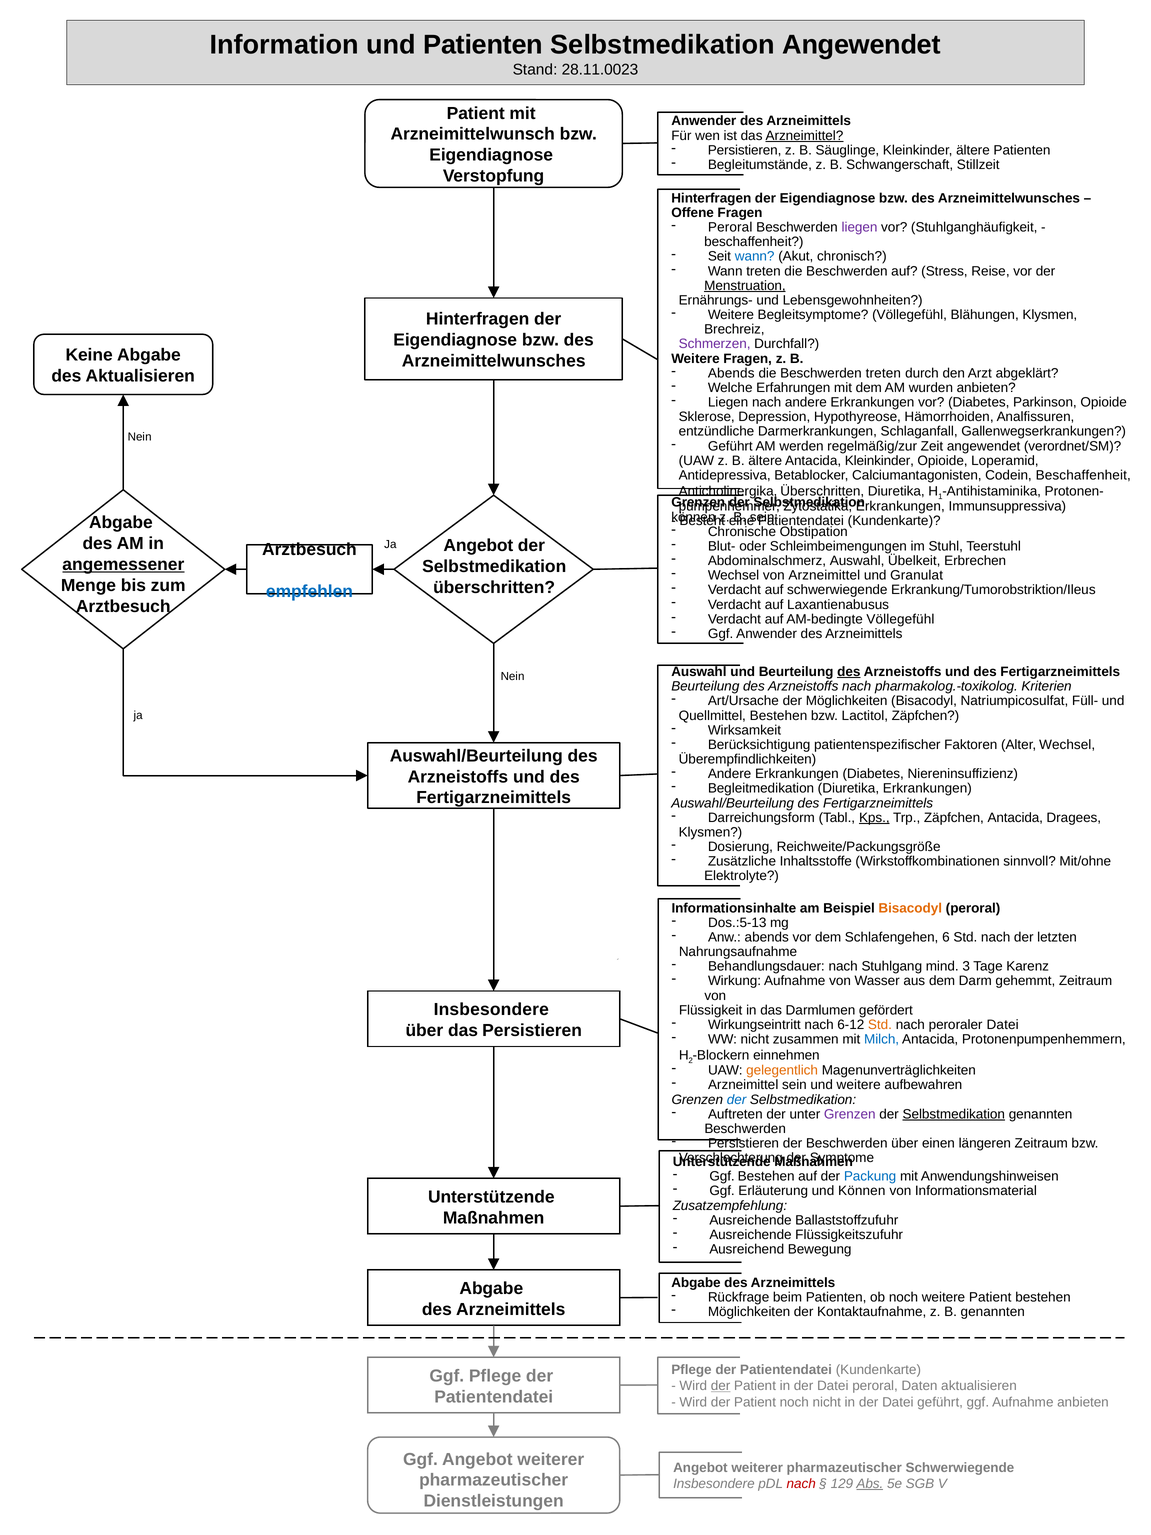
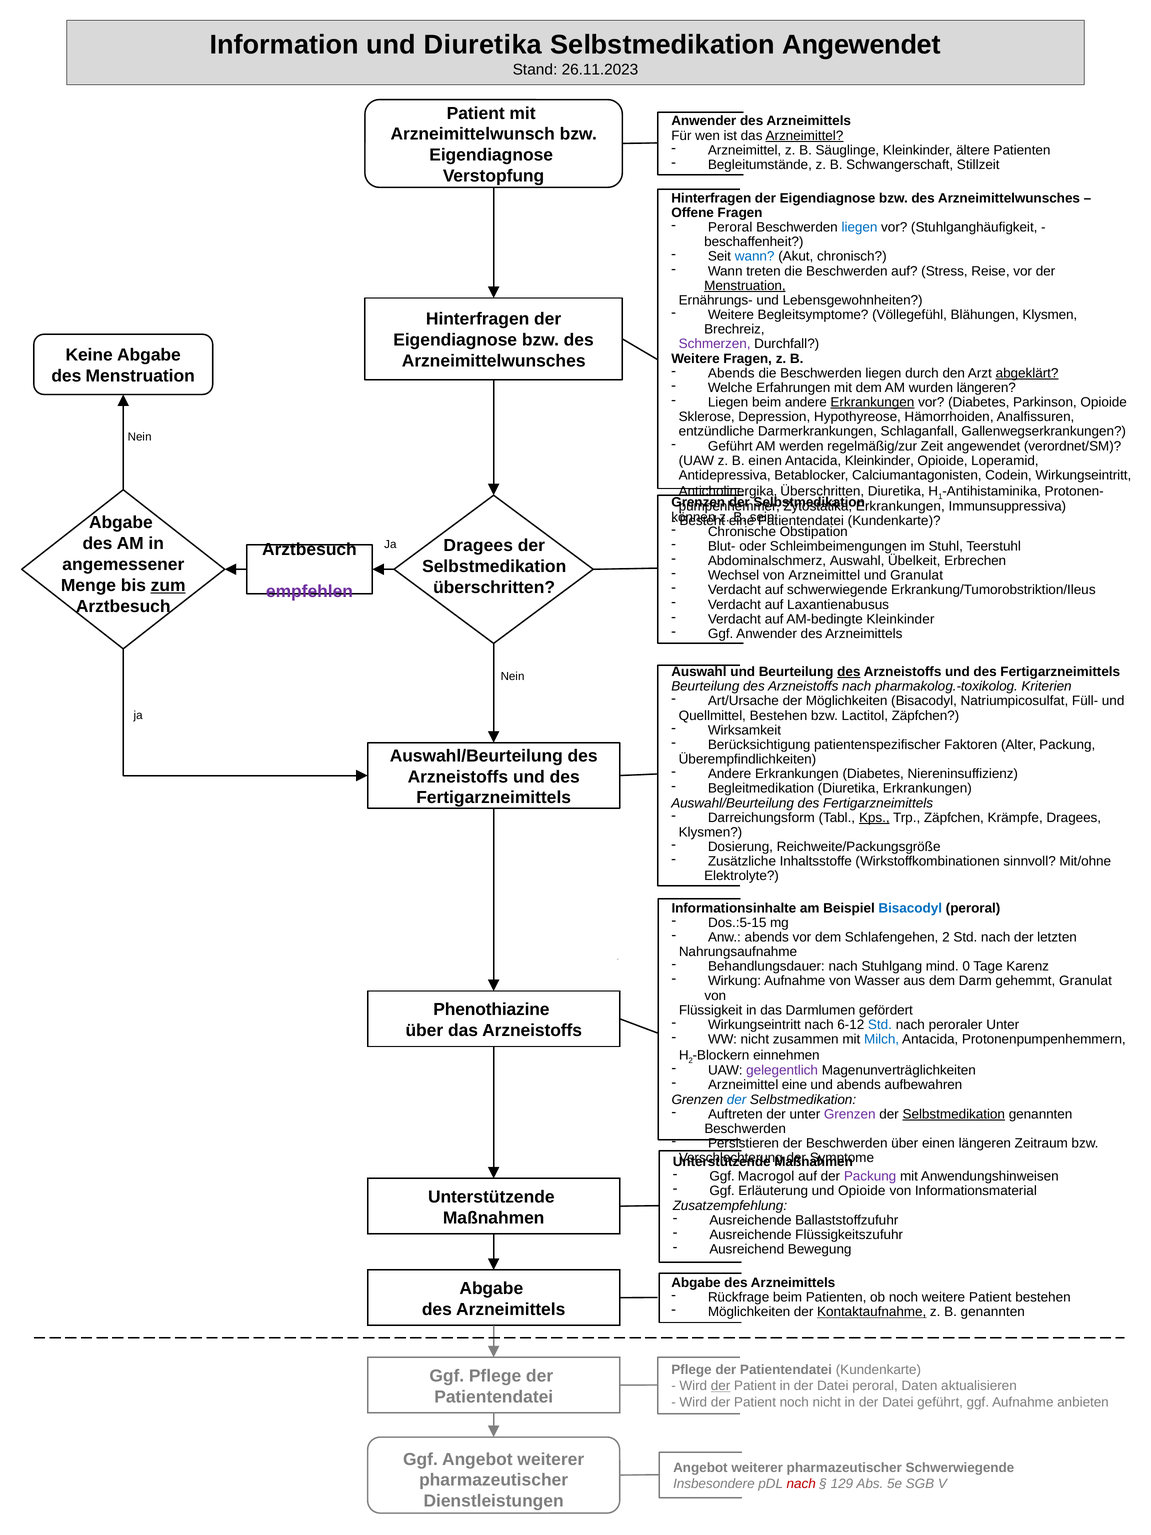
und Patienten: Patienten -> Diuretika (483, 45)
28.11.0023: 28.11.0023 -> 26.11.2023 (600, 70)
Persistieren: Persistieren -> Arzneimittel (745, 150)
liegen colour: purple -> blue (860, 227)
die Beschwerden treten: treten -> liegen (883, 373)
abgeklärt underline: none -> present (1027, 373)
des Aktualisieren: Aktualisieren -> Menstruation (140, 376)
wurden anbieten: anbieten -> längeren (986, 388)
Liegen nach: nach -> beim (767, 402)
Erkrankungen underline: none -> present (872, 402)
B ältere: ältere -> einen (765, 461)
Codein Beschaffenheit: Beschaffenheit -> Wirkungseintritt (1083, 475)
Angebot: Angebot -> Dragees (478, 546)
angemessener underline: present -> none (123, 565)
zum underline: none -> present (168, 586)
empfehlen colour: blue -> purple (309, 591)
AM-bedingte Völlegefühl: Völlegefühl -> Kleinkinder (900, 619)
Alter Wechsel: Wechsel -> Packung (1067, 745)
Zäpfchen Antacida: Antacida -> Krämpfe (1015, 818)
Bisacodyl colour: orange -> blue (910, 908)
Dos.:5-13: Dos.:5-13 -> Dos.:5-15 (737, 923)
Schlafengehen 6: 6 -> 2 (946, 937)
3: 3 -> 0 (966, 966)
gehemmt Zeitraum: Zeitraum -> Granulat (1086, 981)
Insbesondere: Insbesondere -> Phenothiazine (491, 1009)
Std colour: orange -> blue (880, 1025)
peroraler Datei: Datei -> Unter (1003, 1025)
das Persistieren: Persistieren -> Arzneistoffs (532, 1030)
gelegentlich colour: orange -> purple (782, 1070)
Arzneimittel sein: sein -> eine (794, 1085)
und weitere: weitere -> abends (859, 1085)
Ggf Bestehen: Bestehen -> Macrogol (766, 1176)
Packung colour: blue -> purple (870, 1176)
und Können: Können -> Opioide (862, 1191)
Kontaktaufnahme underline: none -> present (872, 1312)
Abs underline: present -> none (870, 1484)
